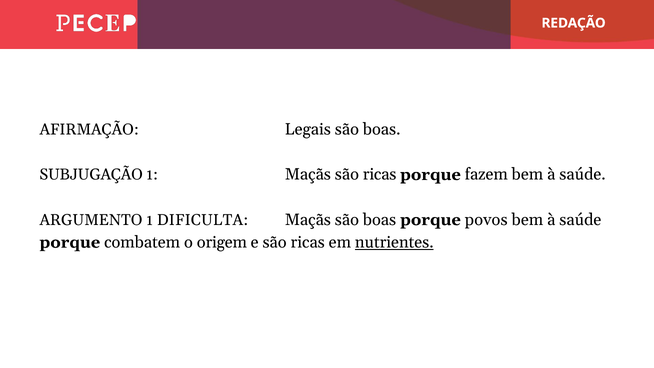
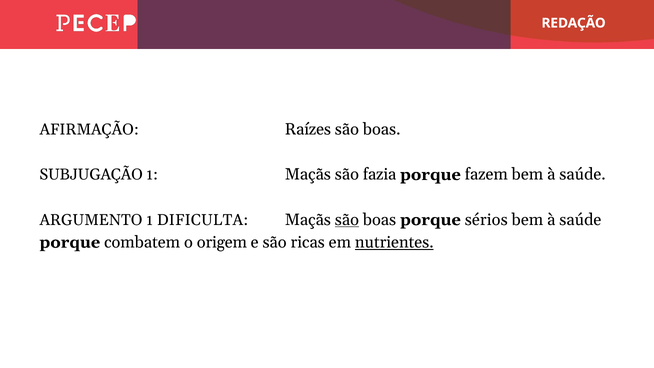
Legais: Legais -> Raízes (308, 129)
Maçãs são ricas: ricas -> fazia (380, 175)
são underline: none -> present (347, 220)
povos: povos -> sérios (486, 220)
